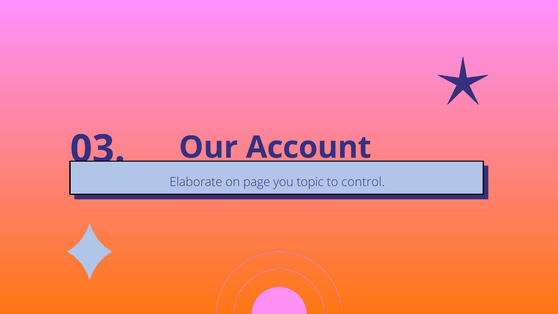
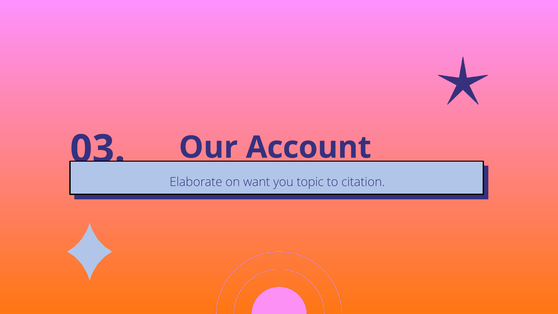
page: page -> want (257, 182)
control: control -> citation (363, 182)
